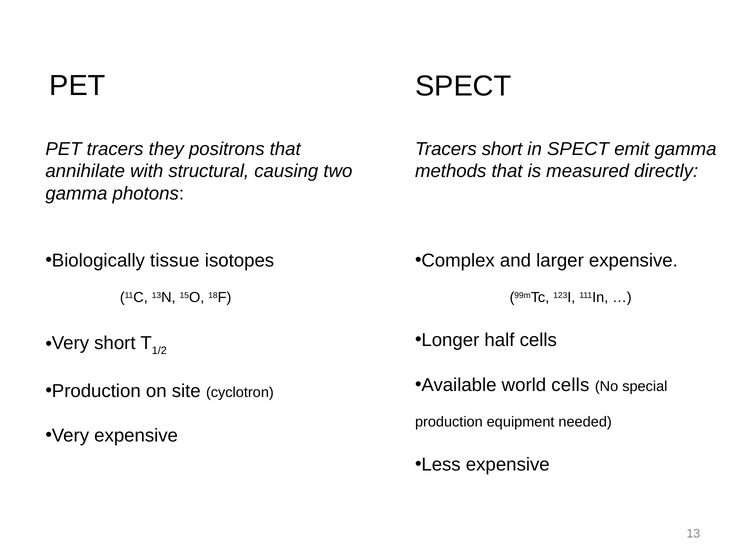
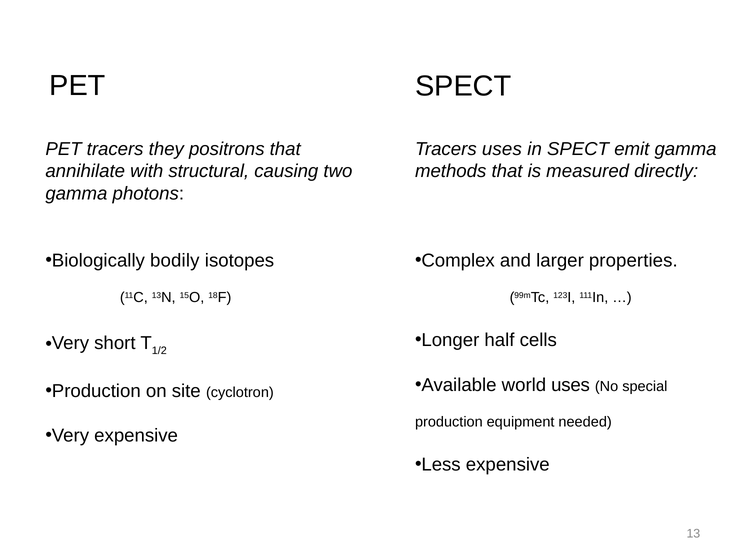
Tracers short: short -> uses (502, 149)
tissue: tissue -> bodily (175, 261)
larger expensive: expensive -> properties (633, 261)
world cells: cells -> uses (571, 385)
